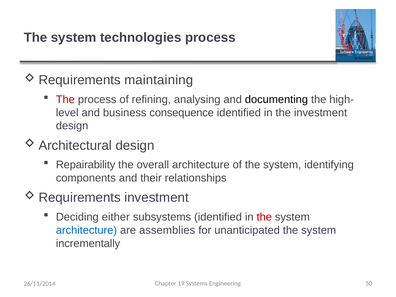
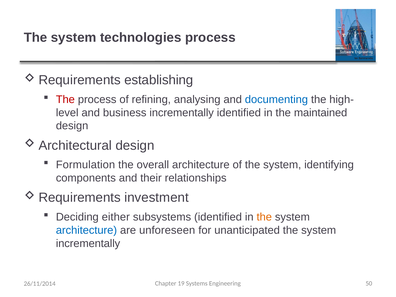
maintaining: maintaining -> establishing (159, 80)
documenting colour: black -> blue (276, 99)
business consequence: consequence -> incrementally (182, 113)
the investment: investment -> maintained (321, 113)
Repairability: Repairability -> Formulation (85, 165)
the colour: red -> orange (264, 217)
assemblies: assemblies -> unforeseen (167, 230)
